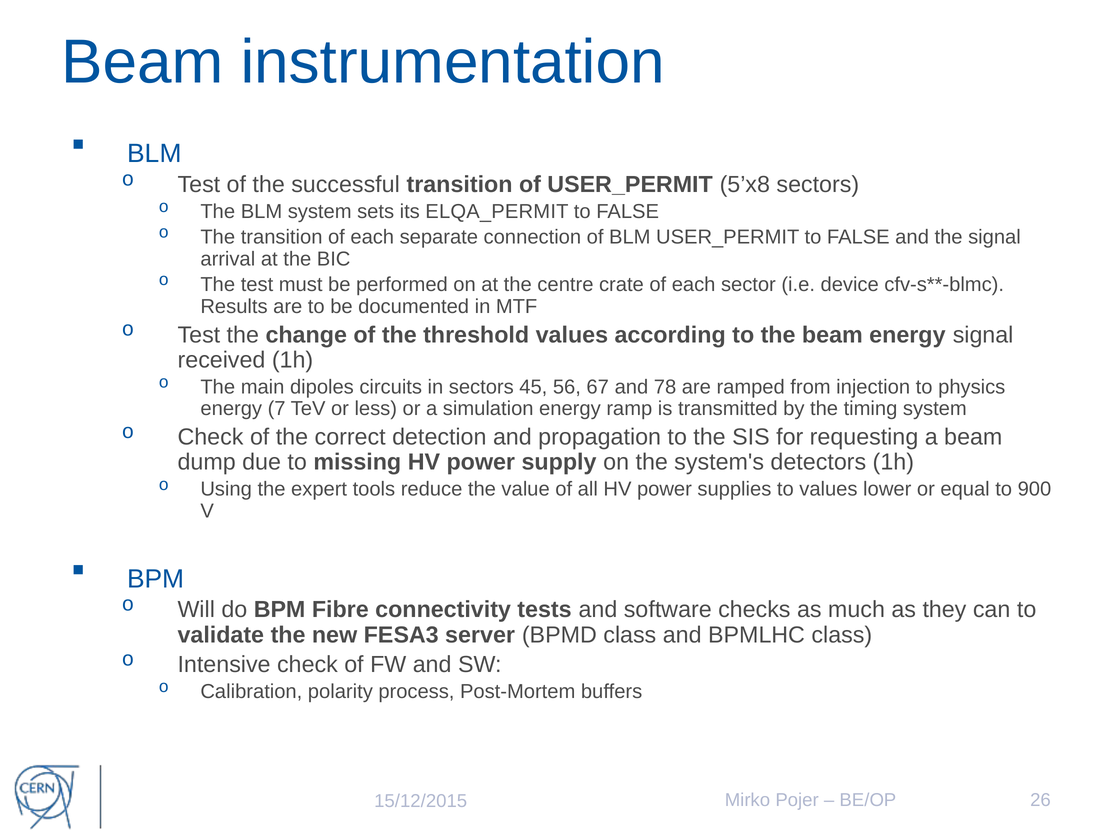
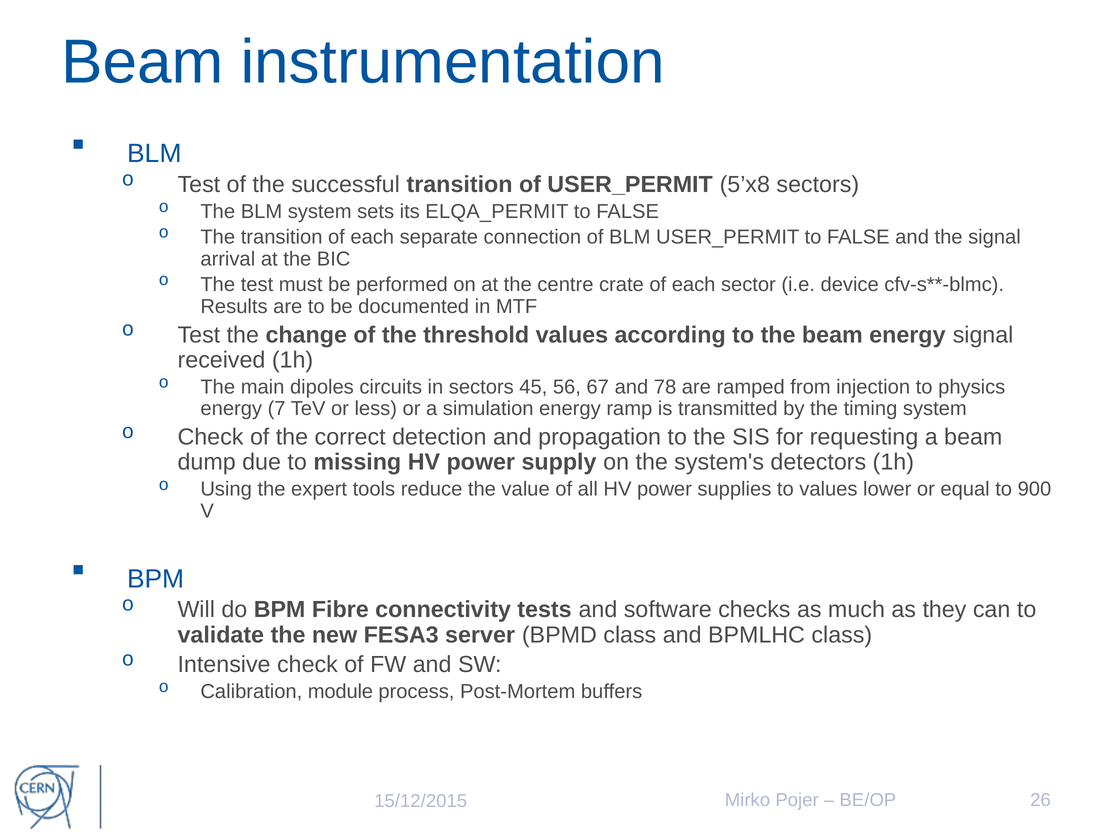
polarity: polarity -> module (340, 692)
